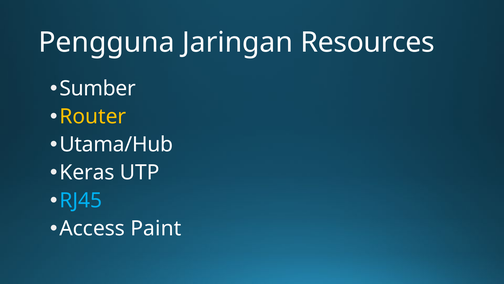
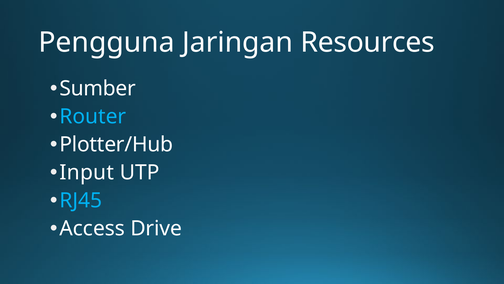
Router colour: yellow -> light blue (93, 116)
Utama/Hub: Utama/Hub -> Plotter/Hub (116, 144)
Keras: Keras -> Input (87, 172)
Paint: Paint -> Drive (156, 228)
